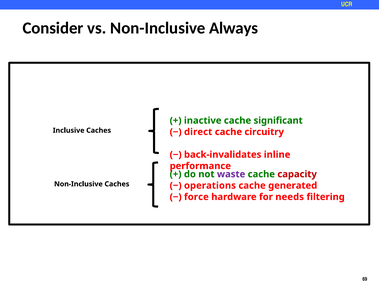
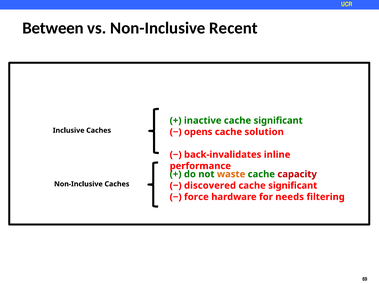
Consider: Consider -> Between (53, 28)
Always: Always -> Recent (233, 28)
direct: direct -> opens (198, 132)
circuitry: circuitry -> solution (264, 132)
waste colour: purple -> orange (231, 174)
operations: operations -> discovered (210, 186)
generated: generated -> significant (293, 186)
